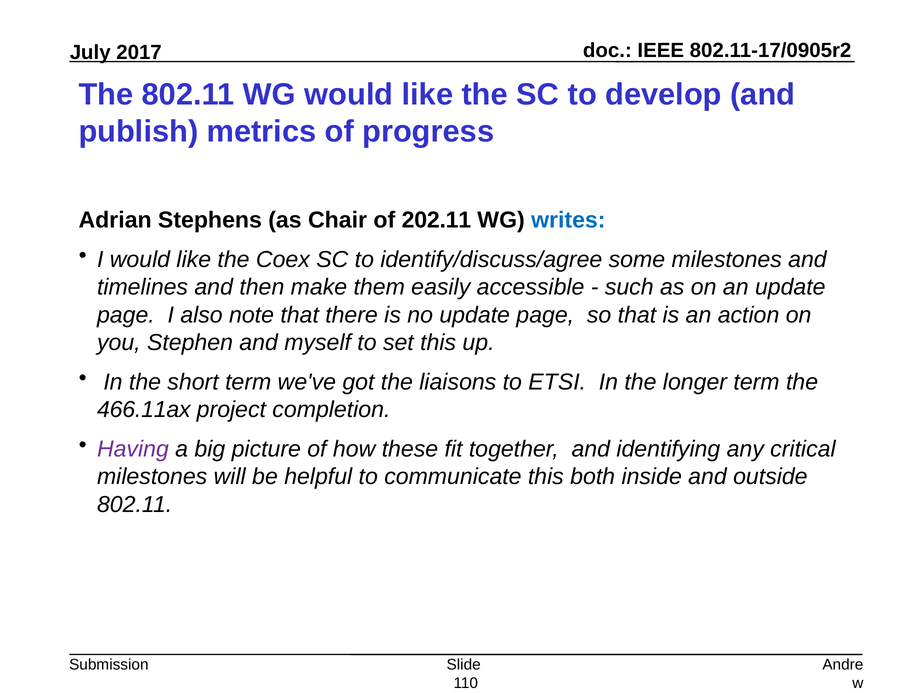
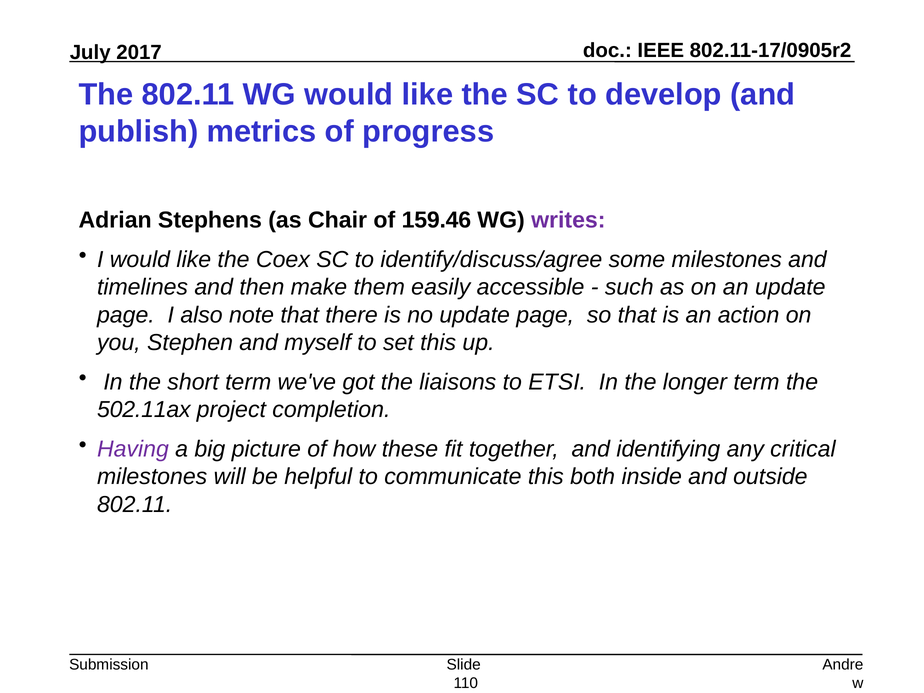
202.11: 202.11 -> 159.46 (436, 220)
writes colour: blue -> purple (568, 220)
466.11ax: 466.11ax -> 502.11ax (144, 410)
